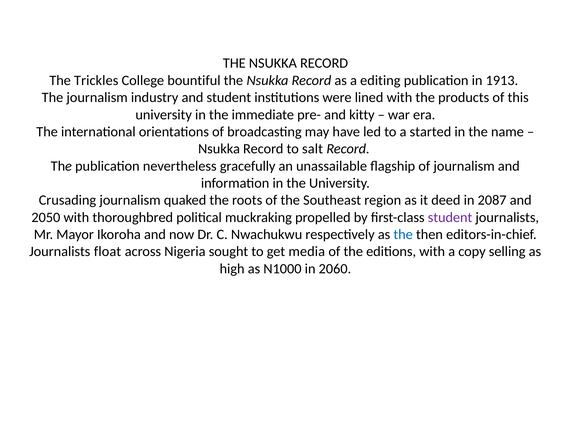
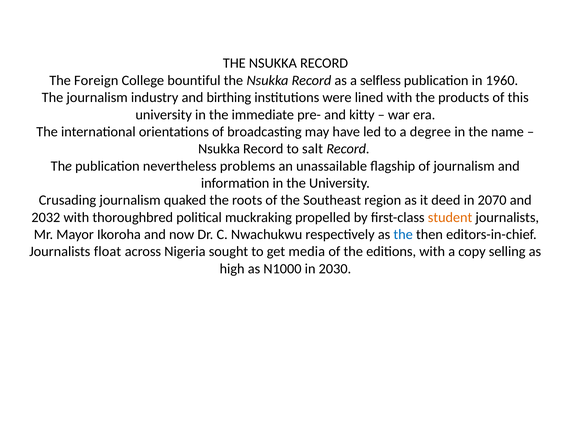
Trickles: Trickles -> Foreign (96, 80)
editing: editing -> selfless (380, 80)
1913: 1913 -> 1960 (502, 80)
and student: student -> birthing (229, 98)
started: started -> degree (430, 132)
gracefully: gracefully -> problems (248, 166)
2087: 2087 -> 2070 (492, 200)
2050: 2050 -> 2032 (46, 217)
student colour: purple -> orange (450, 217)
2060: 2060 -> 2030 (335, 269)
